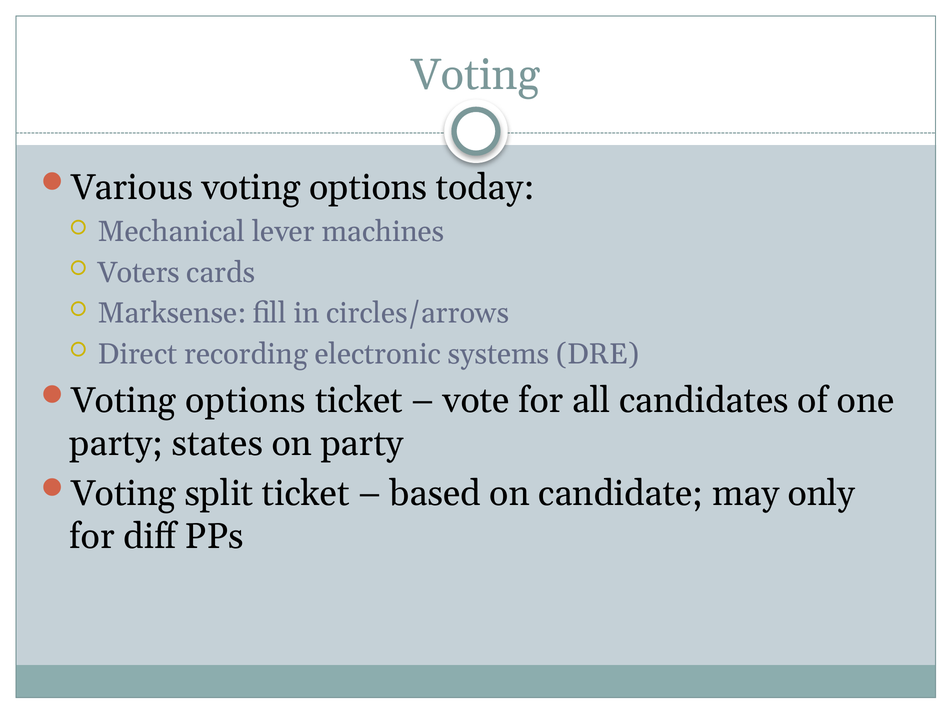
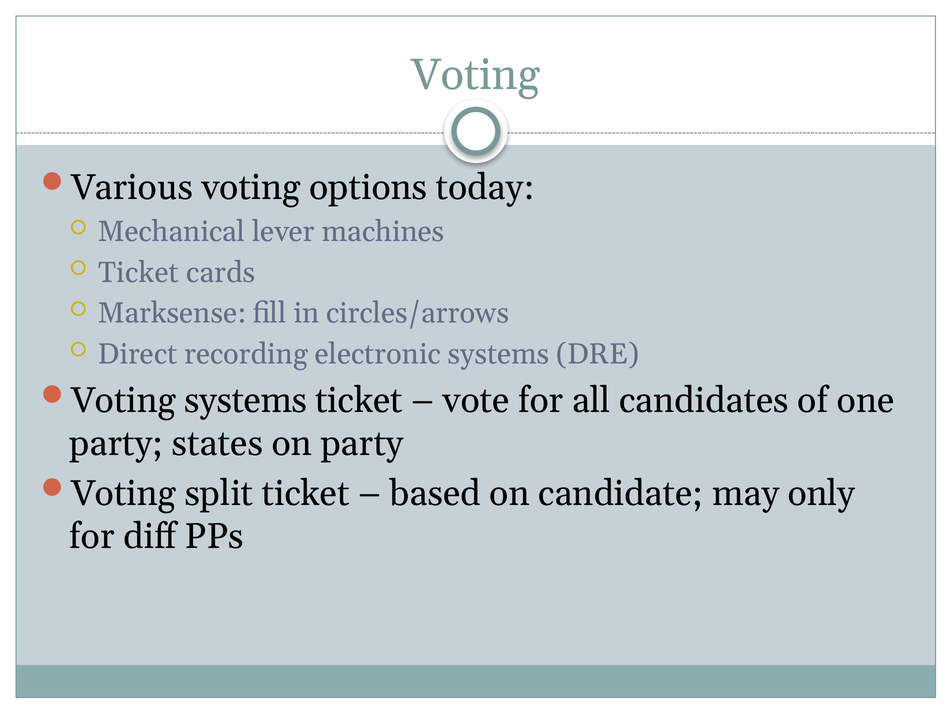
Voters: Voters -> Ticket (139, 273)
options: options -> systems (246, 400)
